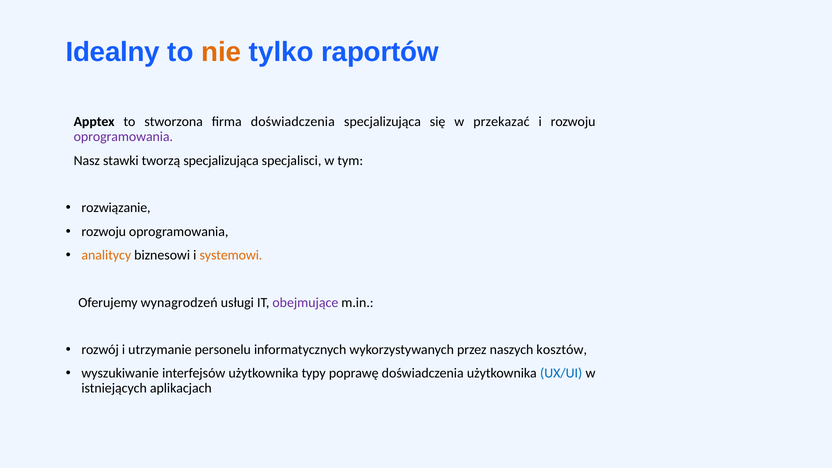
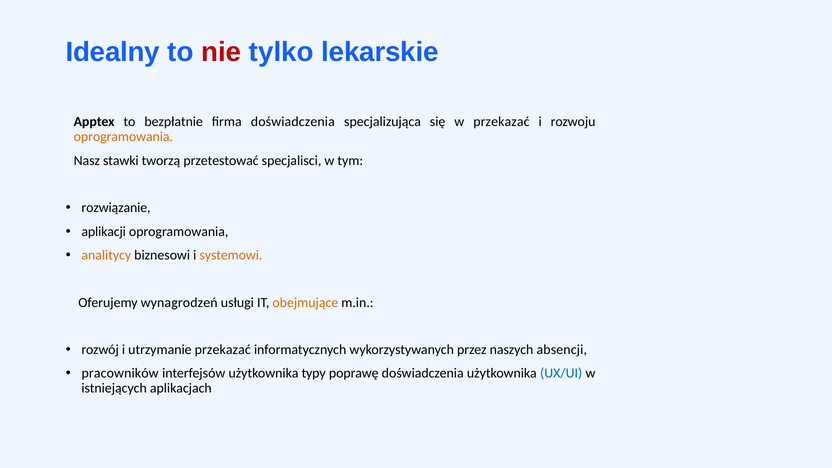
nie colour: orange -> red (221, 52)
raportów: raportów -> lekarskie (380, 52)
stworzona: stworzona -> bezpłatnie (174, 122)
oprogramowania colour: purple -> orange (123, 137)
tworzą specjalizująca: specjalizująca -> przetestować (221, 161)
rozwoju: rozwoju -> aplikacji (104, 231)
obejmujące colour: purple -> orange (305, 302)
utrzymanie personelu: personelu -> przekazać (223, 350)
kosztów: kosztów -> absencji (562, 350)
wyszukiwanie: wyszukiwanie -> pracowników (120, 373)
